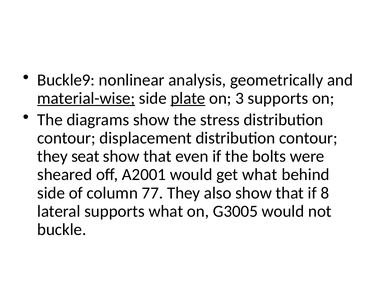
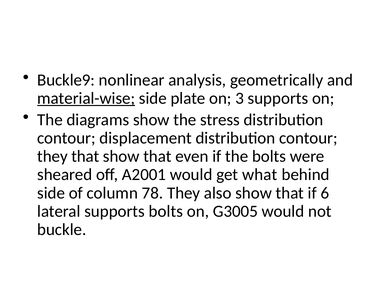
plate underline: present -> none (188, 98)
they seat: seat -> that (85, 156)
77: 77 -> 78 (152, 193)
8: 8 -> 6 (325, 193)
supports what: what -> bolts (166, 211)
